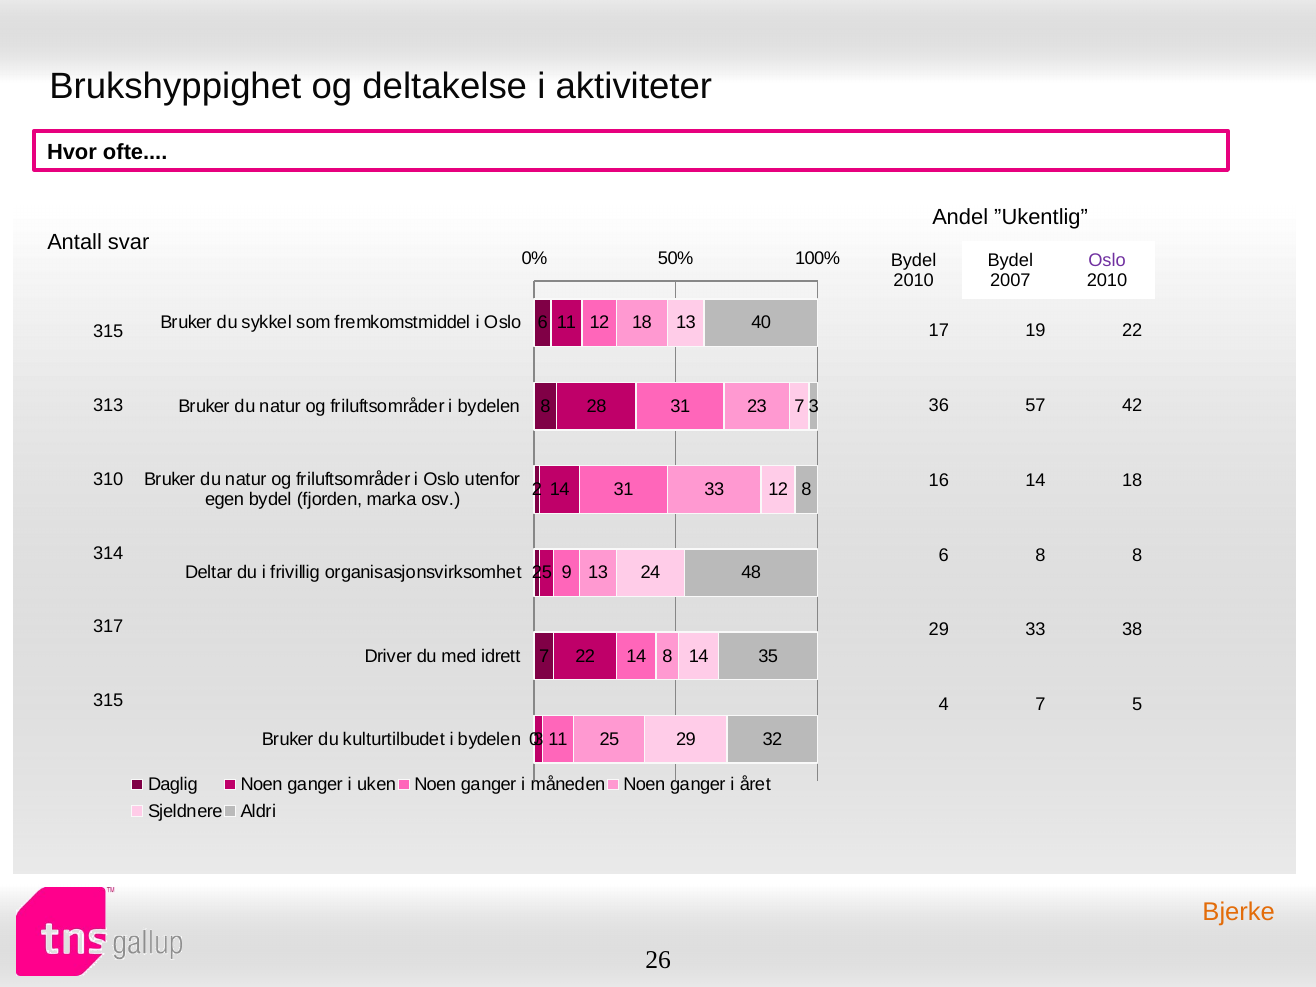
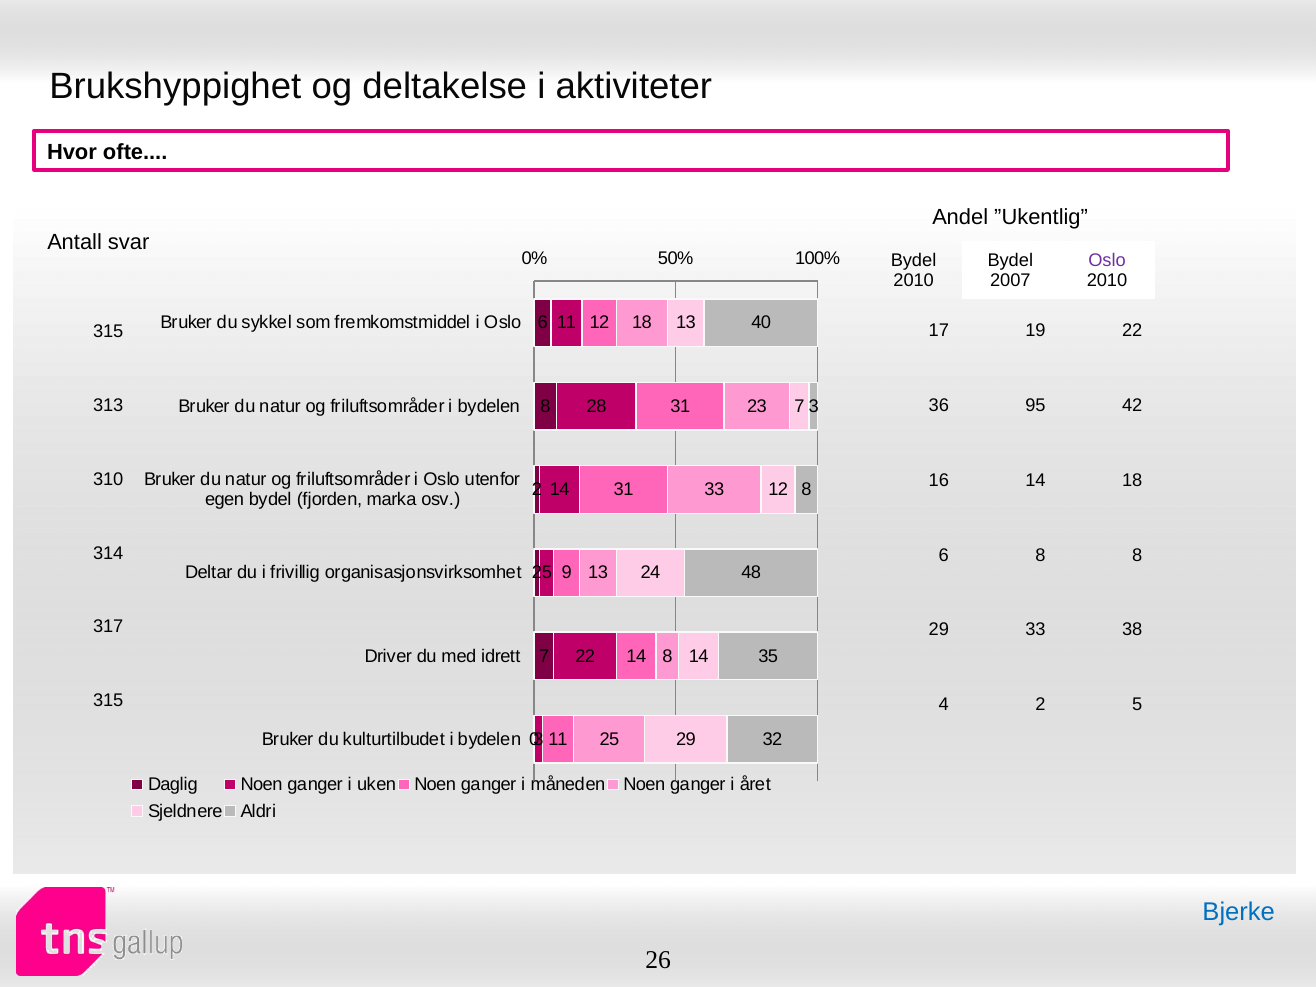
57: 57 -> 95 (1035, 405)
4 7: 7 -> 2 (1040, 705)
Bjerke colour: orange -> blue (1239, 912)
